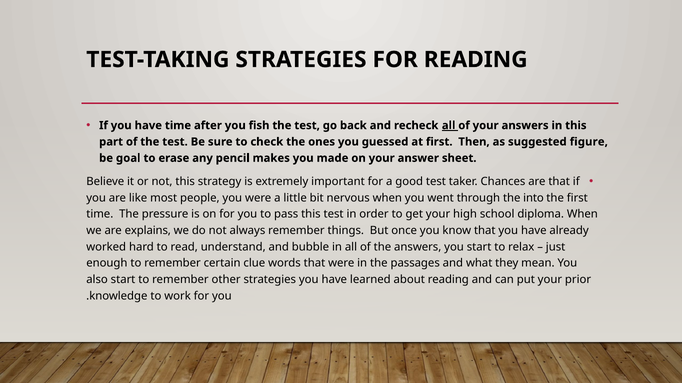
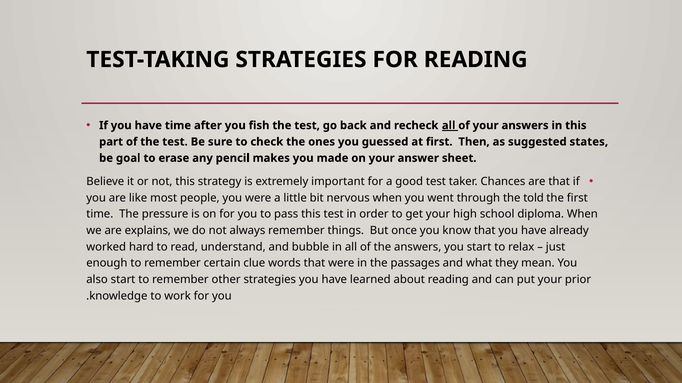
figure: figure -> states (589, 142)
into: into -> told (534, 198)
